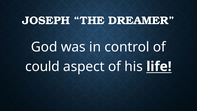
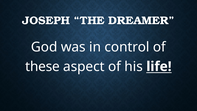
could: could -> these (42, 66)
